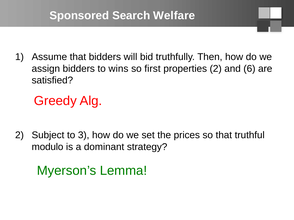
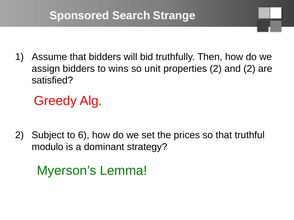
Welfare: Welfare -> Strange (174, 15)
first: first -> unit (152, 69)
and 6: 6 -> 2 (249, 69)
3: 3 -> 6 (84, 135)
